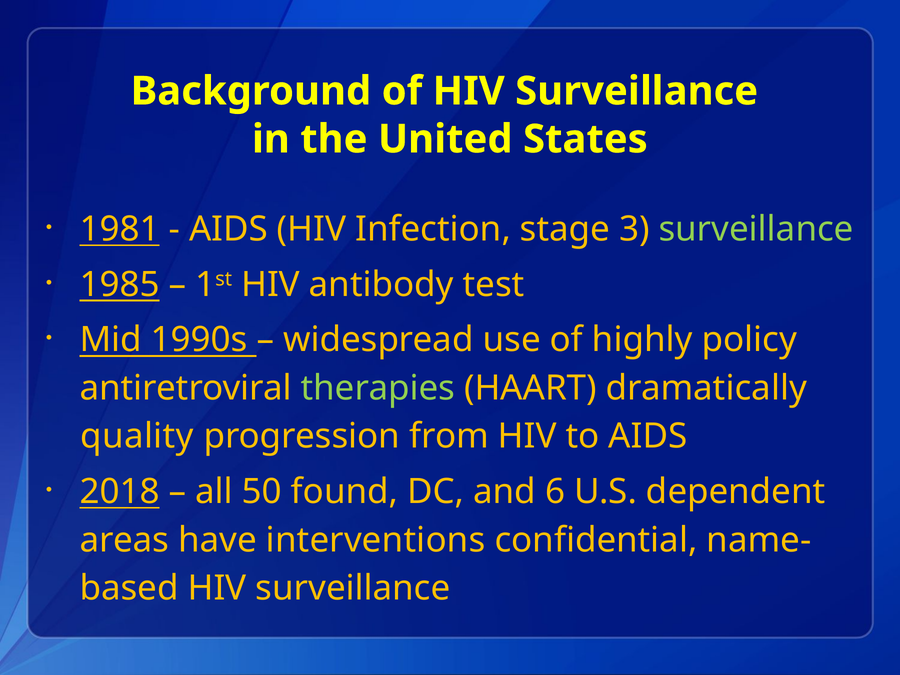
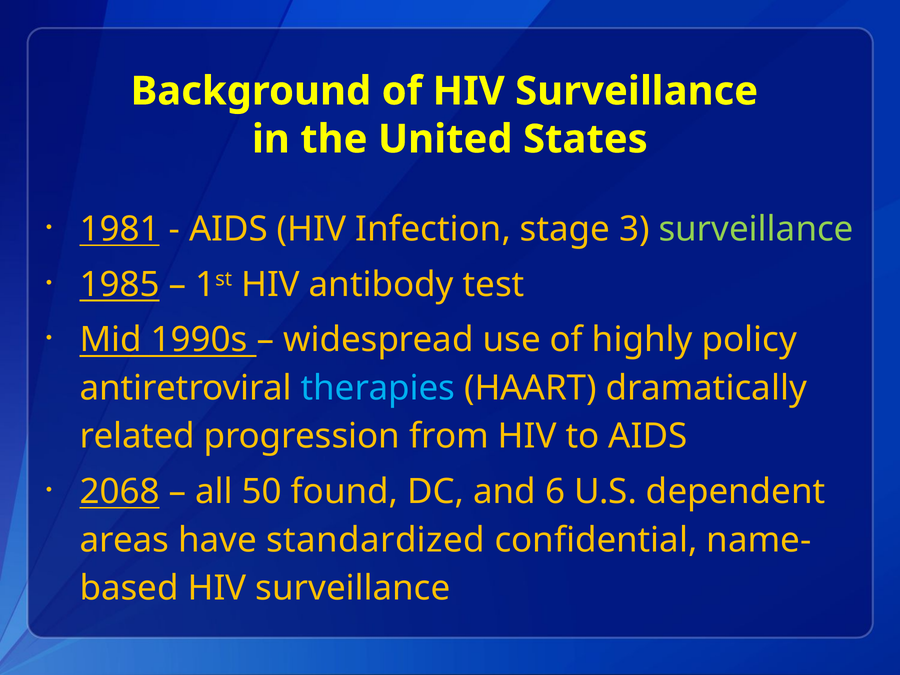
therapies colour: light green -> light blue (378, 388)
quality: quality -> related (137, 436)
2018: 2018 -> 2068 (120, 492)
interventions: interventions -> standardized (376, 540)
